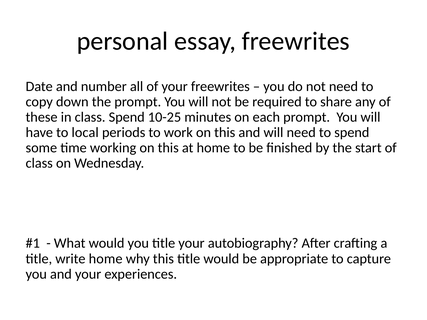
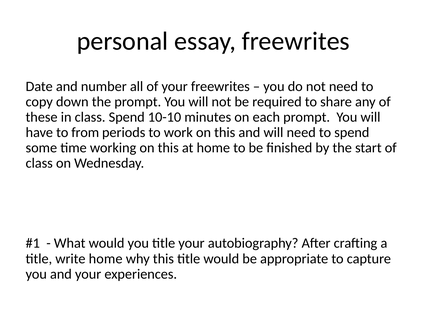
10-25: 10-25 -> 10-10 (165, 117)
local: local -> from (85, 132)
